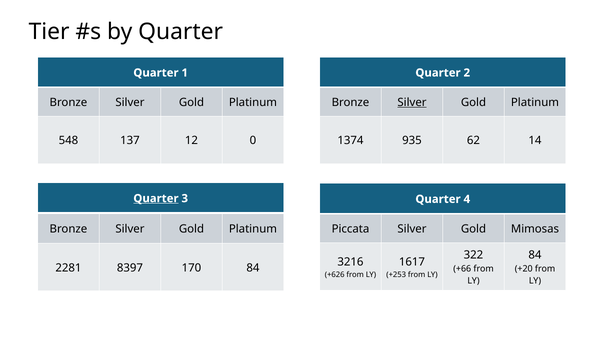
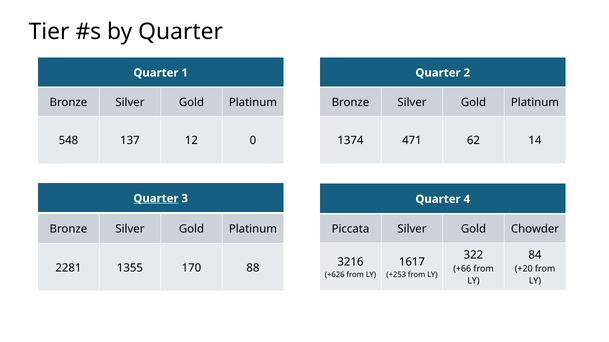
Silver underline: present -> none (412, 103)
935: 935 -> 471 (412, 141)
Mimosas: Mimosas -> Chowder (535, 229)
8397: 8397 -> 1355 (130, 268)
170 84: 84 -> 88 (253, 268)
